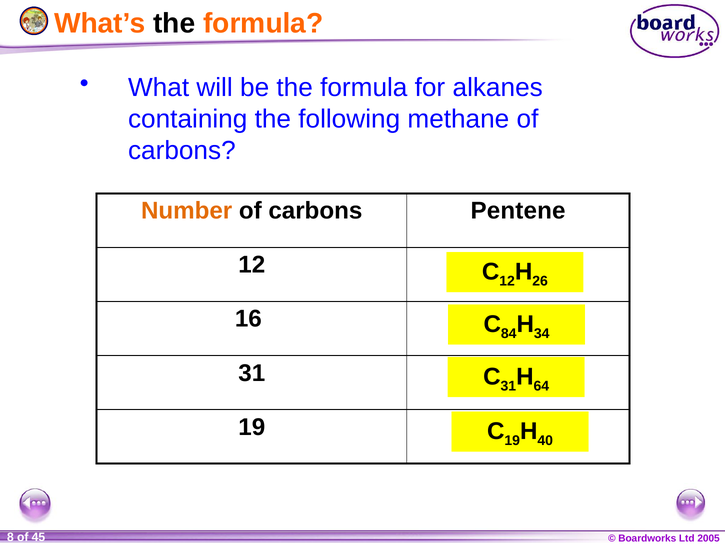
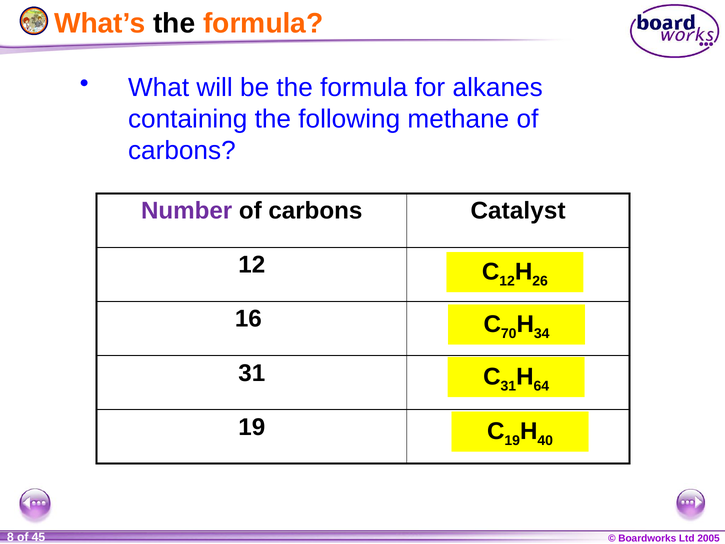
Number colour: orange -> purple (187, 211)
Pentene: Pentene -> Catalyst (518, 211)
84: 84 -> 70 (509, 333)
